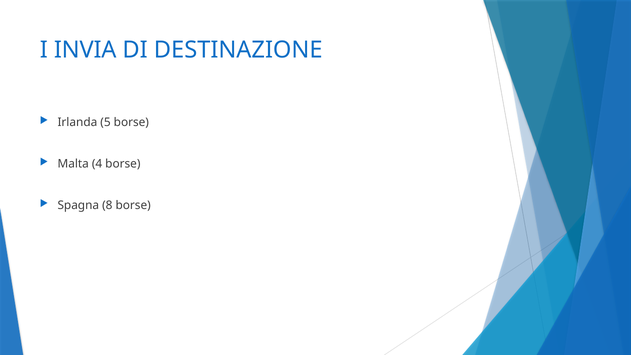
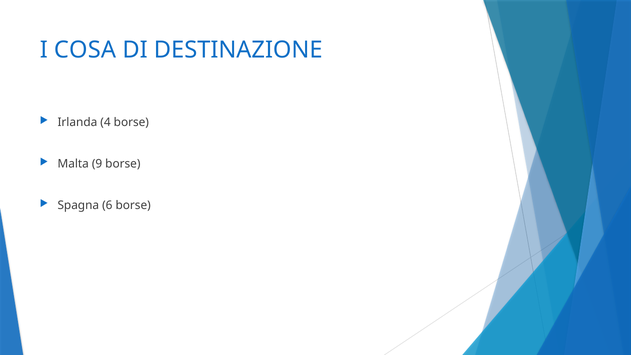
INVIA: INVIA -> COSA (85, 50)
5: 5 -> 4 (106, 122)
4: 4 -> 9 (97, 164)
8: 8 -> 6 (107, 205)
